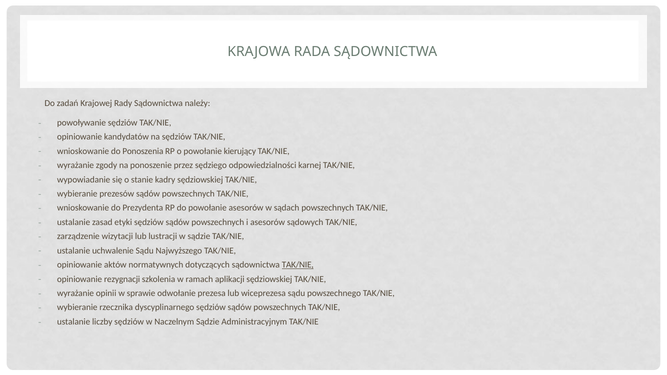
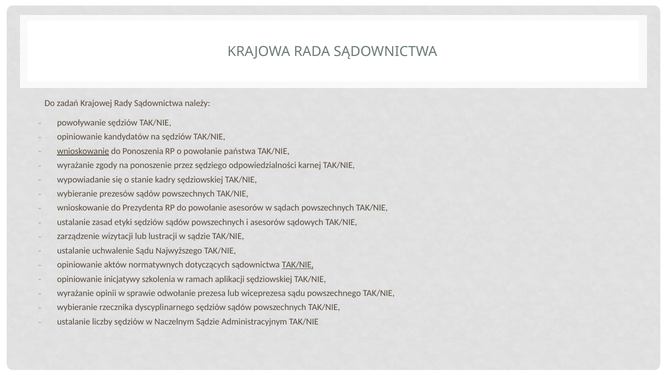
wnioskowanie underline: none -> present (83, 151)
kierujący: kierujący -> państwa (240, 151)
rezygnacji: rezygnacji -> inicjatywy (122, 279)
